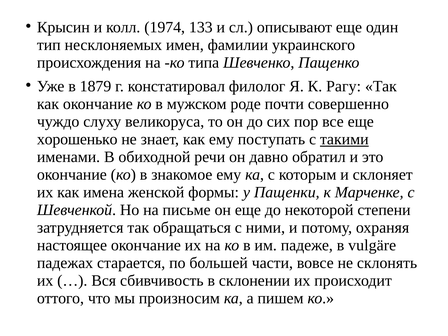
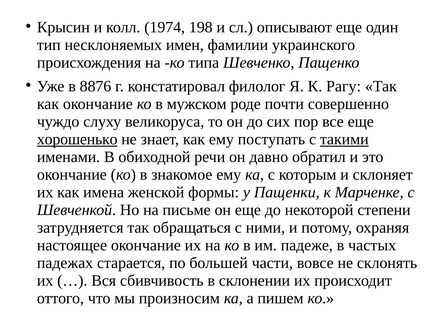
133: 133 -> 198 (201, 27)
1879: 1879 -> 8876 (96, 86)
хорошенько underline: none -> present (77, 139)
vulgäre: vulgäre -> частых (372, 245)
